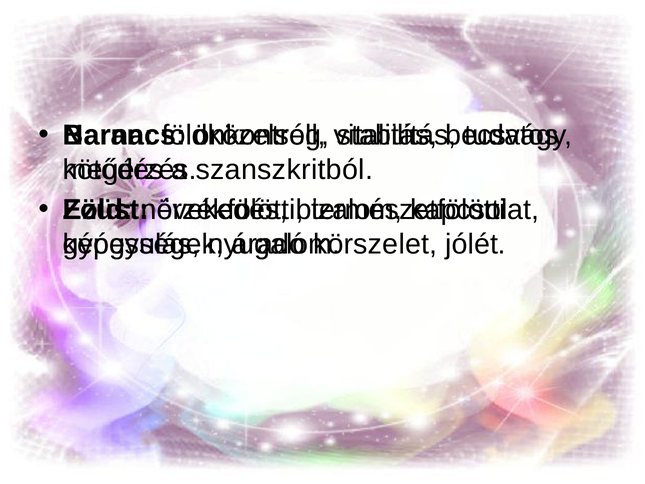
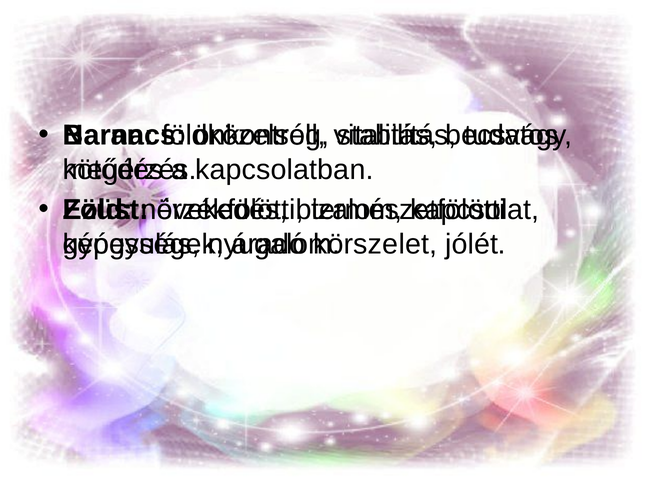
szanszkritból: szanszkritból -> kapcsolatban (284, 170)
